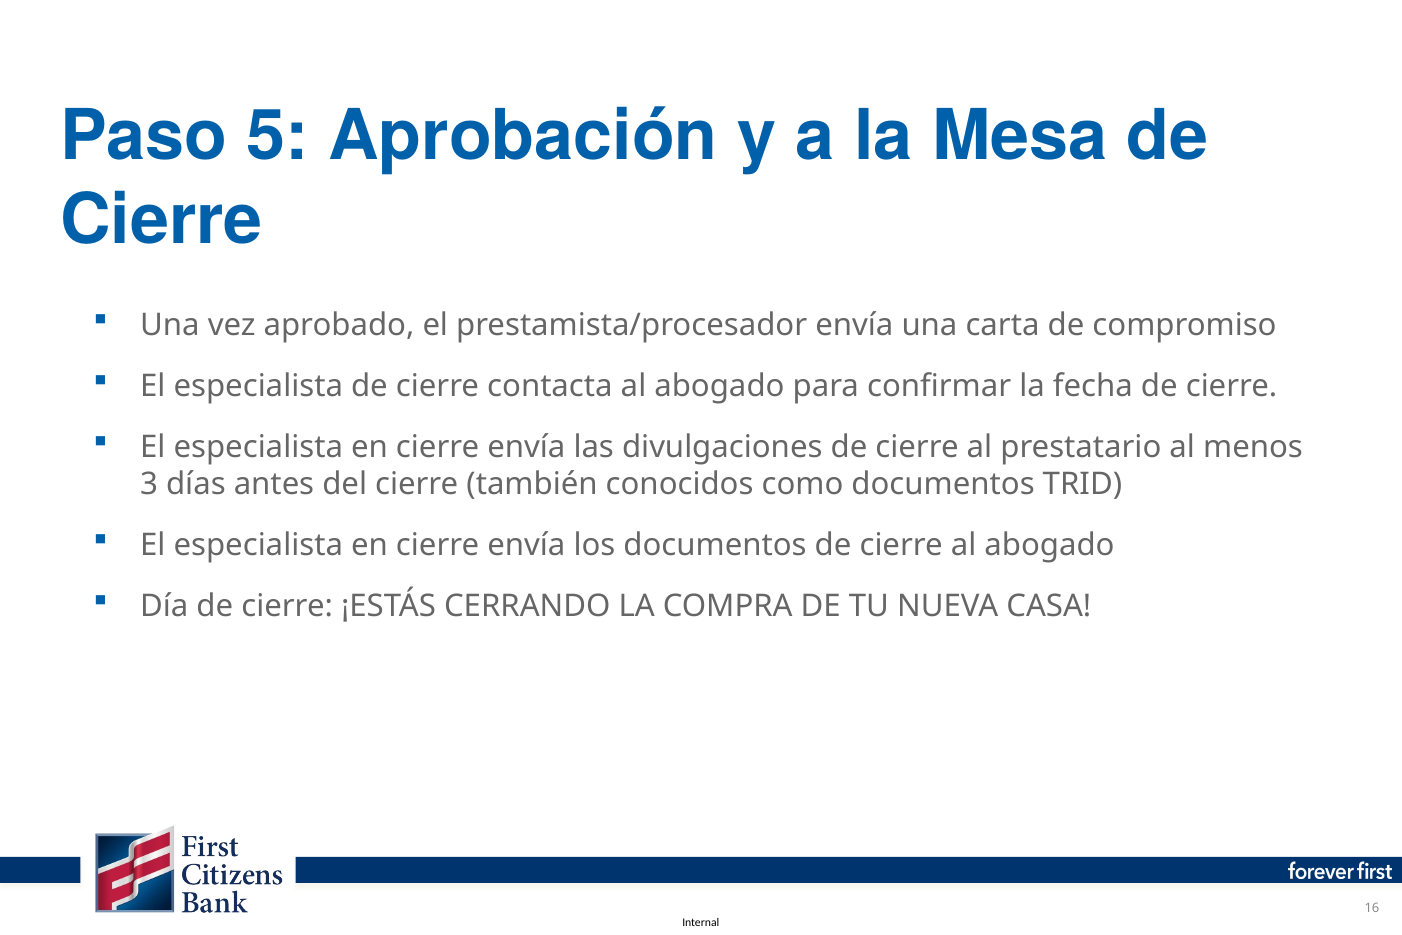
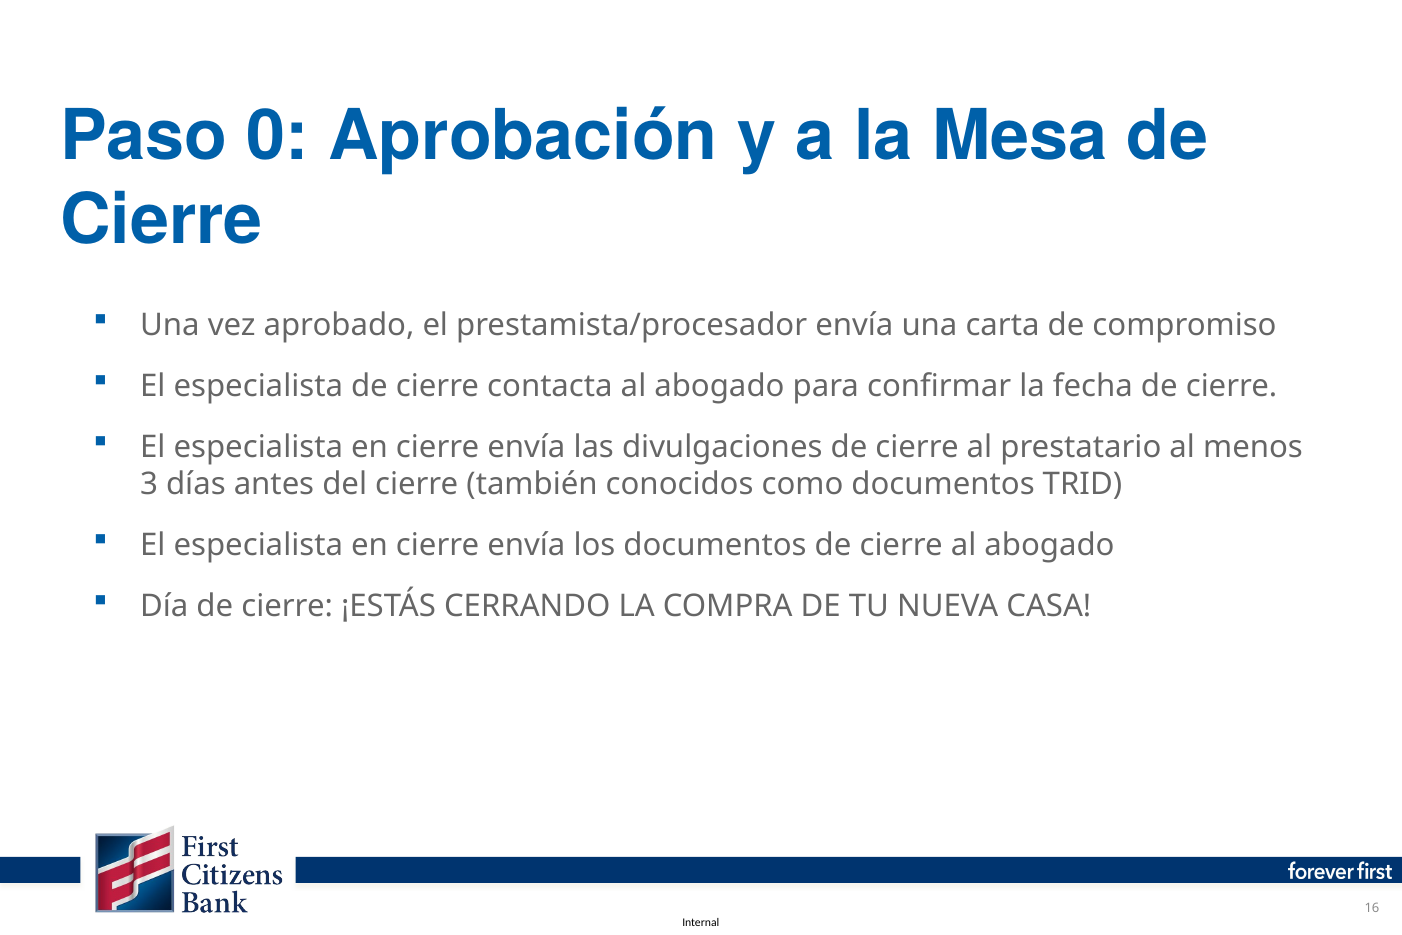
5: 5 -> 0 (278, 136)
